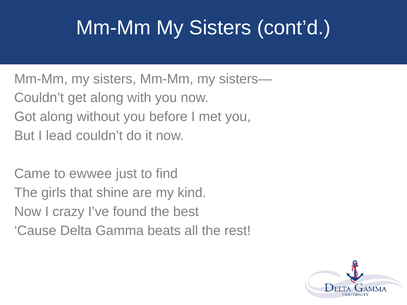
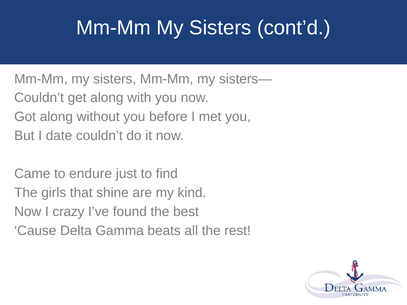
lead: lead -> date (59, 136)
ewwee: ewwee -> endure (91, 174)
